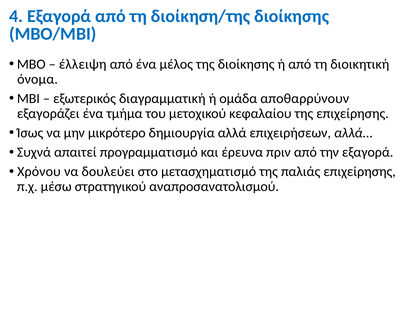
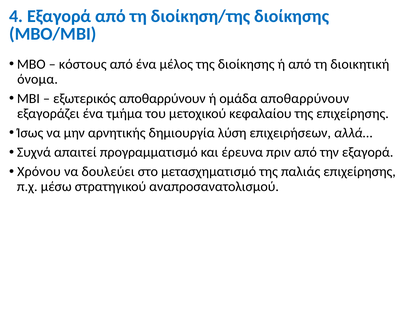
έλλειψη: έλλειψη -> κόστους (83, 64)
εξωτερικός διαγραμματική: διαγραμματική -> αποθαρρύνουν (162, 99)
μικρότερο: μικρότερο -> αρνητικής (117, 133)
δημιουργία αλλά: αλλά -> λύση (232, 133)
